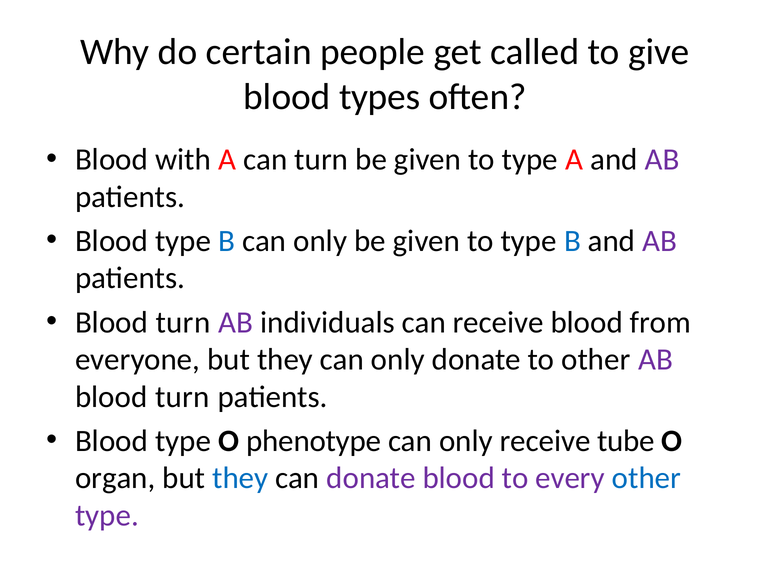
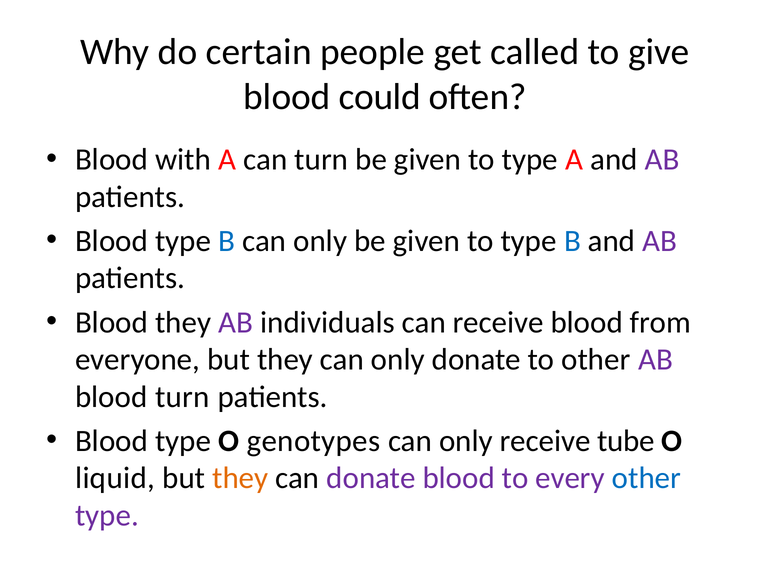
types: types -> could (380, 97)
turn: turn -> they (183, 322)
phenotype: phenotype -> genotypes (314, 441)
organ: organ -> liquid (115, 478)
they colour: blue -> orange (240, 478)
